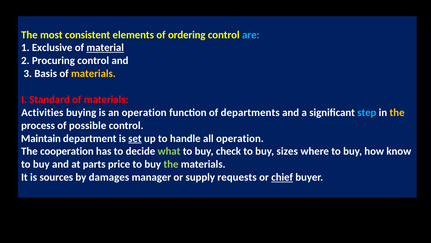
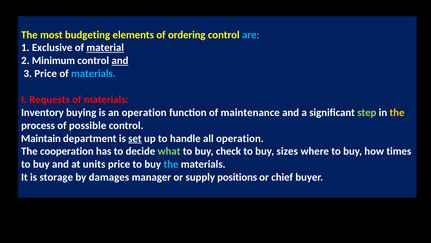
consistent: consistent -> budgeting (88, 35)
Procuring: Procuring -> Minimum (53, 61)
and underline: none -> present (120, 61)
3 Basis: Basis -> Price (46, 74)
materials colour: yellow -> light blue (93, 74)
Standard: Standard -> Requests (50, 99)
Activities: Activities -> Inventory (42, 112)
departments: departments -> maintenance (250, 112)
step colour: light blue -> light green (367, 112)
know: know -> times (399, 151)
parts: parts -> units (94, 164)
the colour: light green -> light blue (171, 164)
sources: sources -> storage (56, 177)
requests: requests -> positions (237, 177)
chief underline: present -> none (282, 177)
